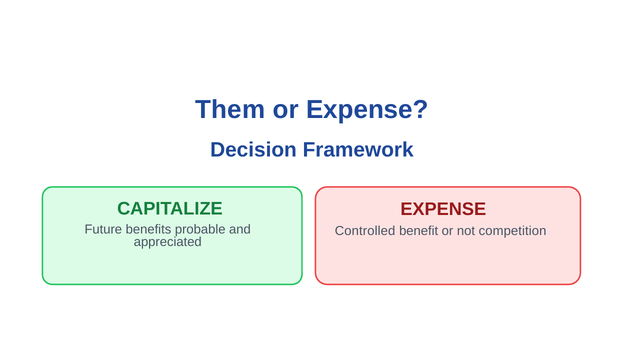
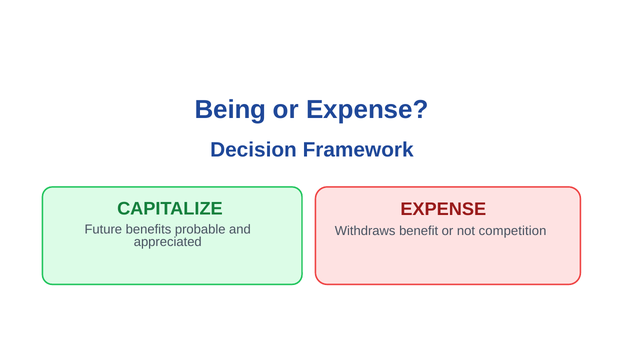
Them: Them -> Being (231, 110)
Controlled: Controlled -> Withdraws (365, 231)
